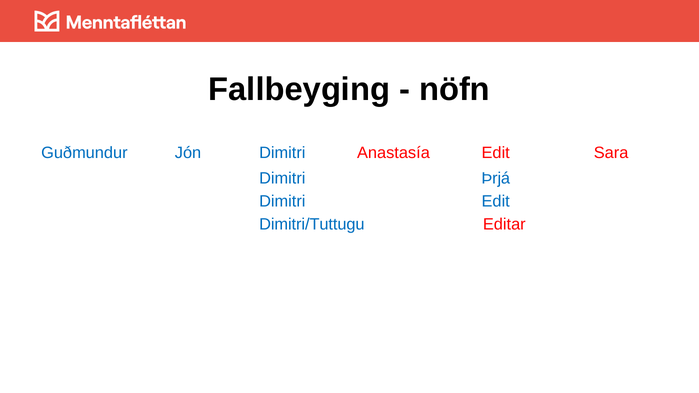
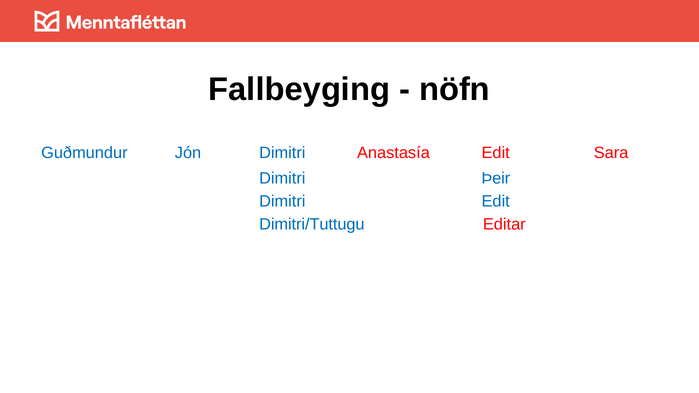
Þrjá: Þrjá -> Þeir (496, 178)
